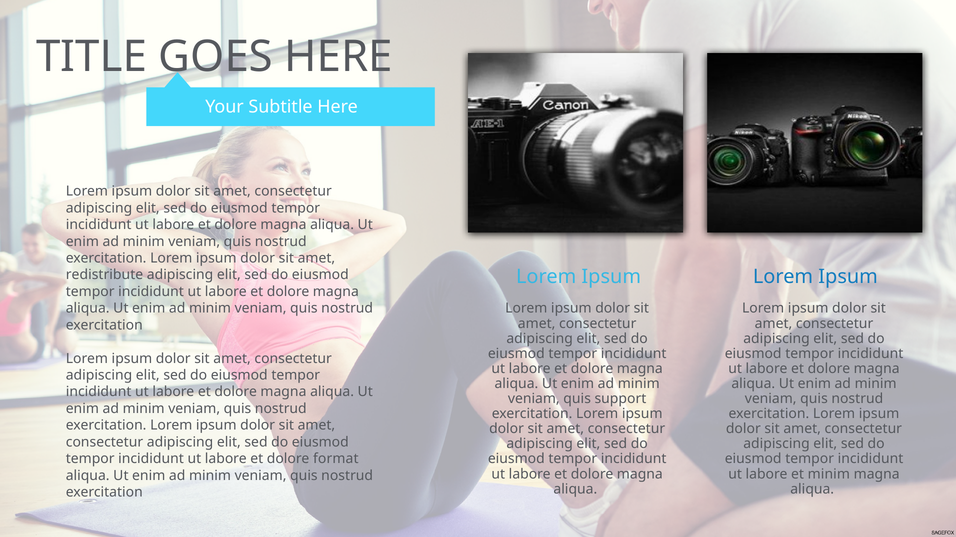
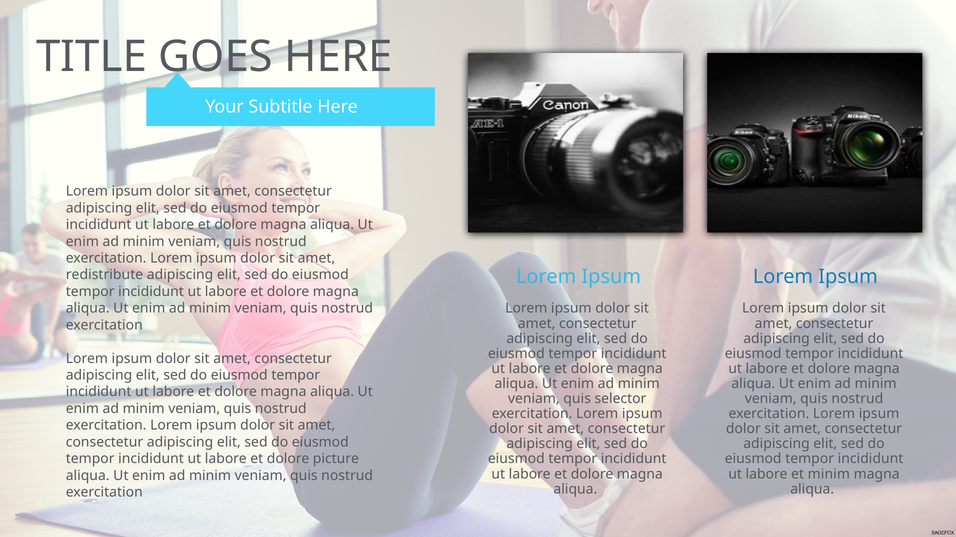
support: support -> selector (620, 399)
format: format -> picture (336, 459)
